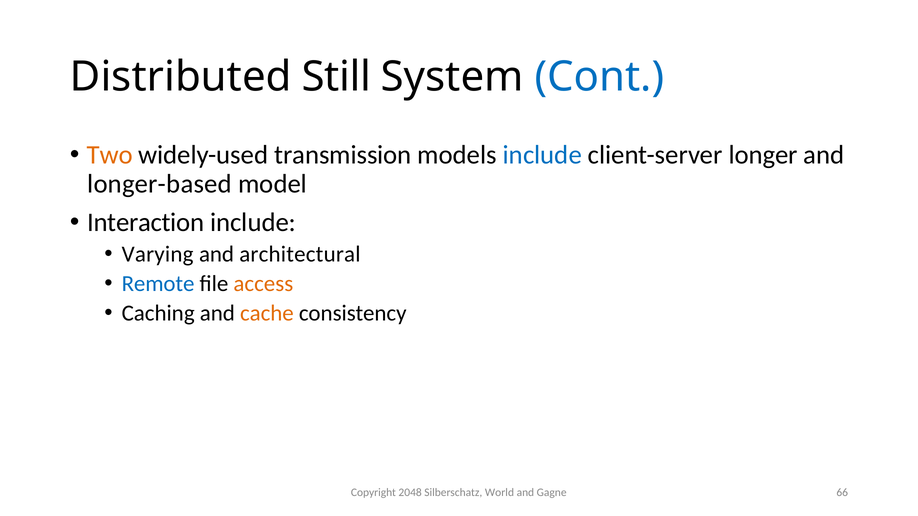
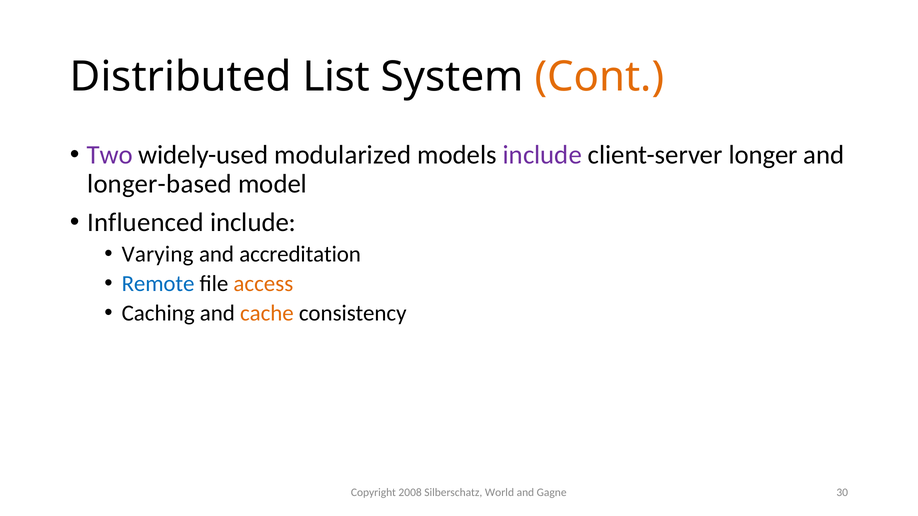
Still: Still -> List (336, 77)
Cont colour: blue -> orange (599, 77)
Two colour: orange -> purple (110, 155)
transmission: transmission -> modularized (343, 155)
include colour: blue -> purple (542, 155)
Interaction: Interaction -> Influenced (146, 223)
architectural: architectural -> accreditation (300, 254)
2048: 2048 -> 2008 (410, 493)
66: 66 -> 30 (842, 493)
